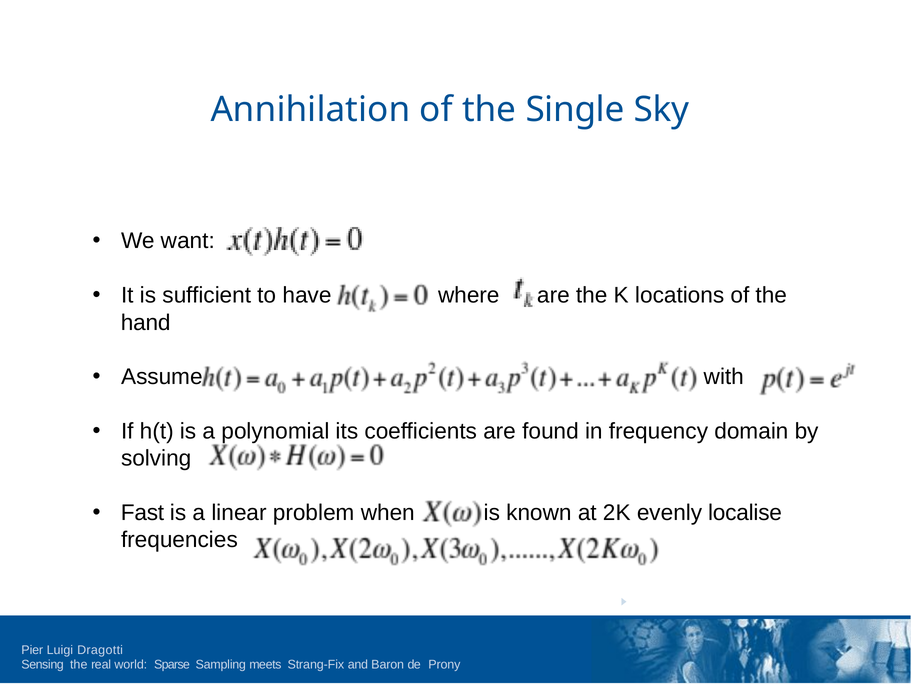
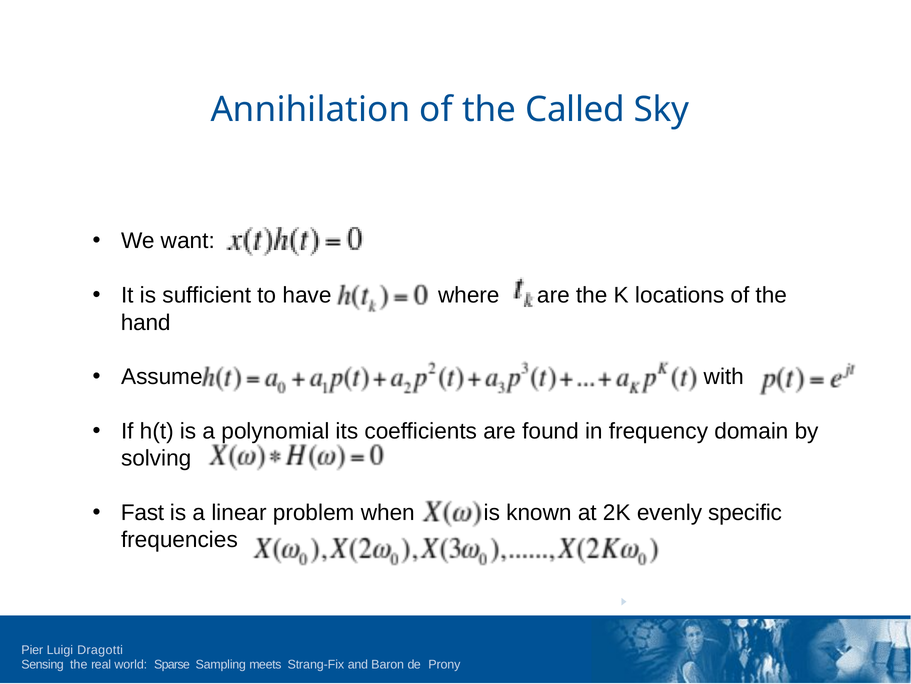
Single: Single -> Called (575, 109)
localise: localise -> specific (745, 513)
